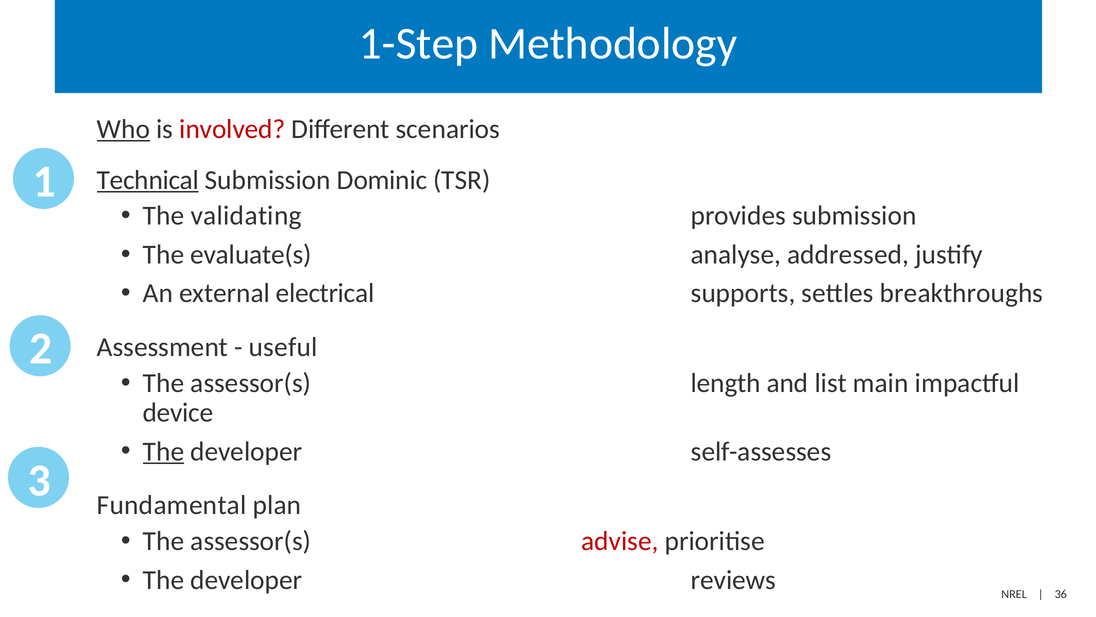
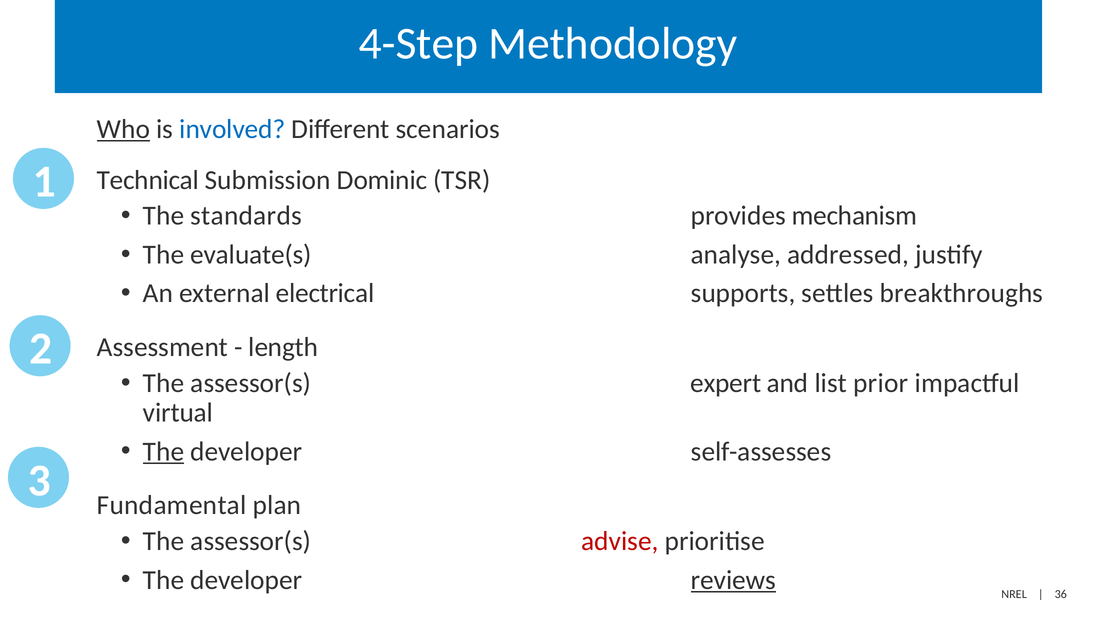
1-Step: 1-Step -> 4-Step (418, 44)
involved colour: red -> blue (232, 129)
Technical underline: present -> none (148, 180)
validating: validating -> standards (246, 216)
provides submission: submission -> mechanism (855, 216)
useful: useful -> length (283, 347)
length: length -> expert (726, 383)
main: main -> prior (881, 383)
device: device -> virtual (178, 412)
reviews underline: none -> present (733, 580)
